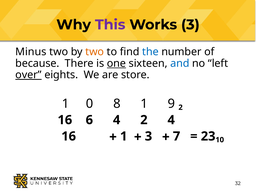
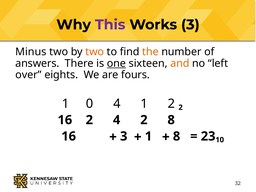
the colour: blue -> orange (150, 52)
because: because -> answers (37, 63)
and colour: blue -> orange (180, 63)
over underline: present -> none (28, 75)
store: store -> fours (135, 75)
0 8: 8 -> 4 (117, 104)
1 9: 9 -> 2 (171, 104)
16 6: 6 -> 2 (89, 120)
2 4: 4 -> 8 (171, 120)
1: 1 -> 3 (124, 136)
3: 3 -> 1 (148, 136)
7: 7 -> 8 (177, 136)
